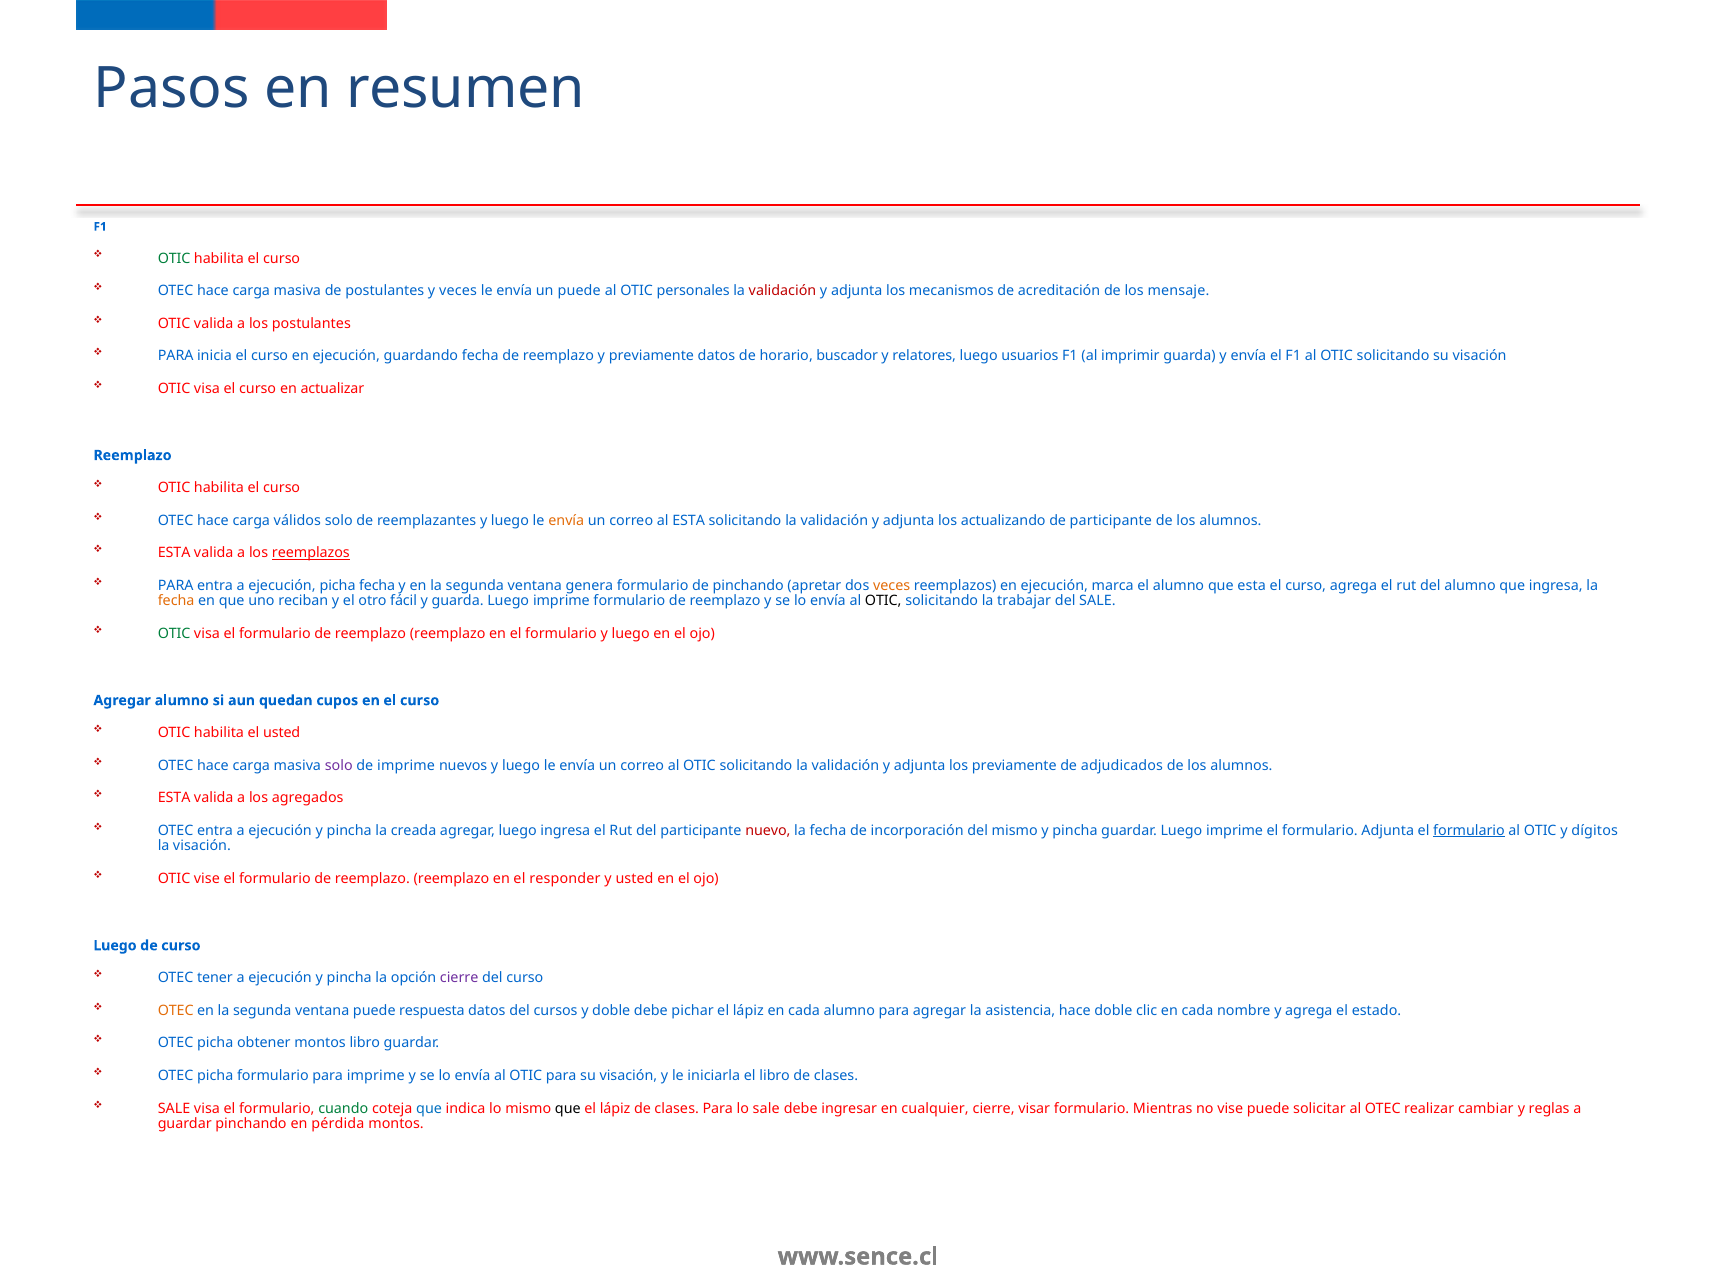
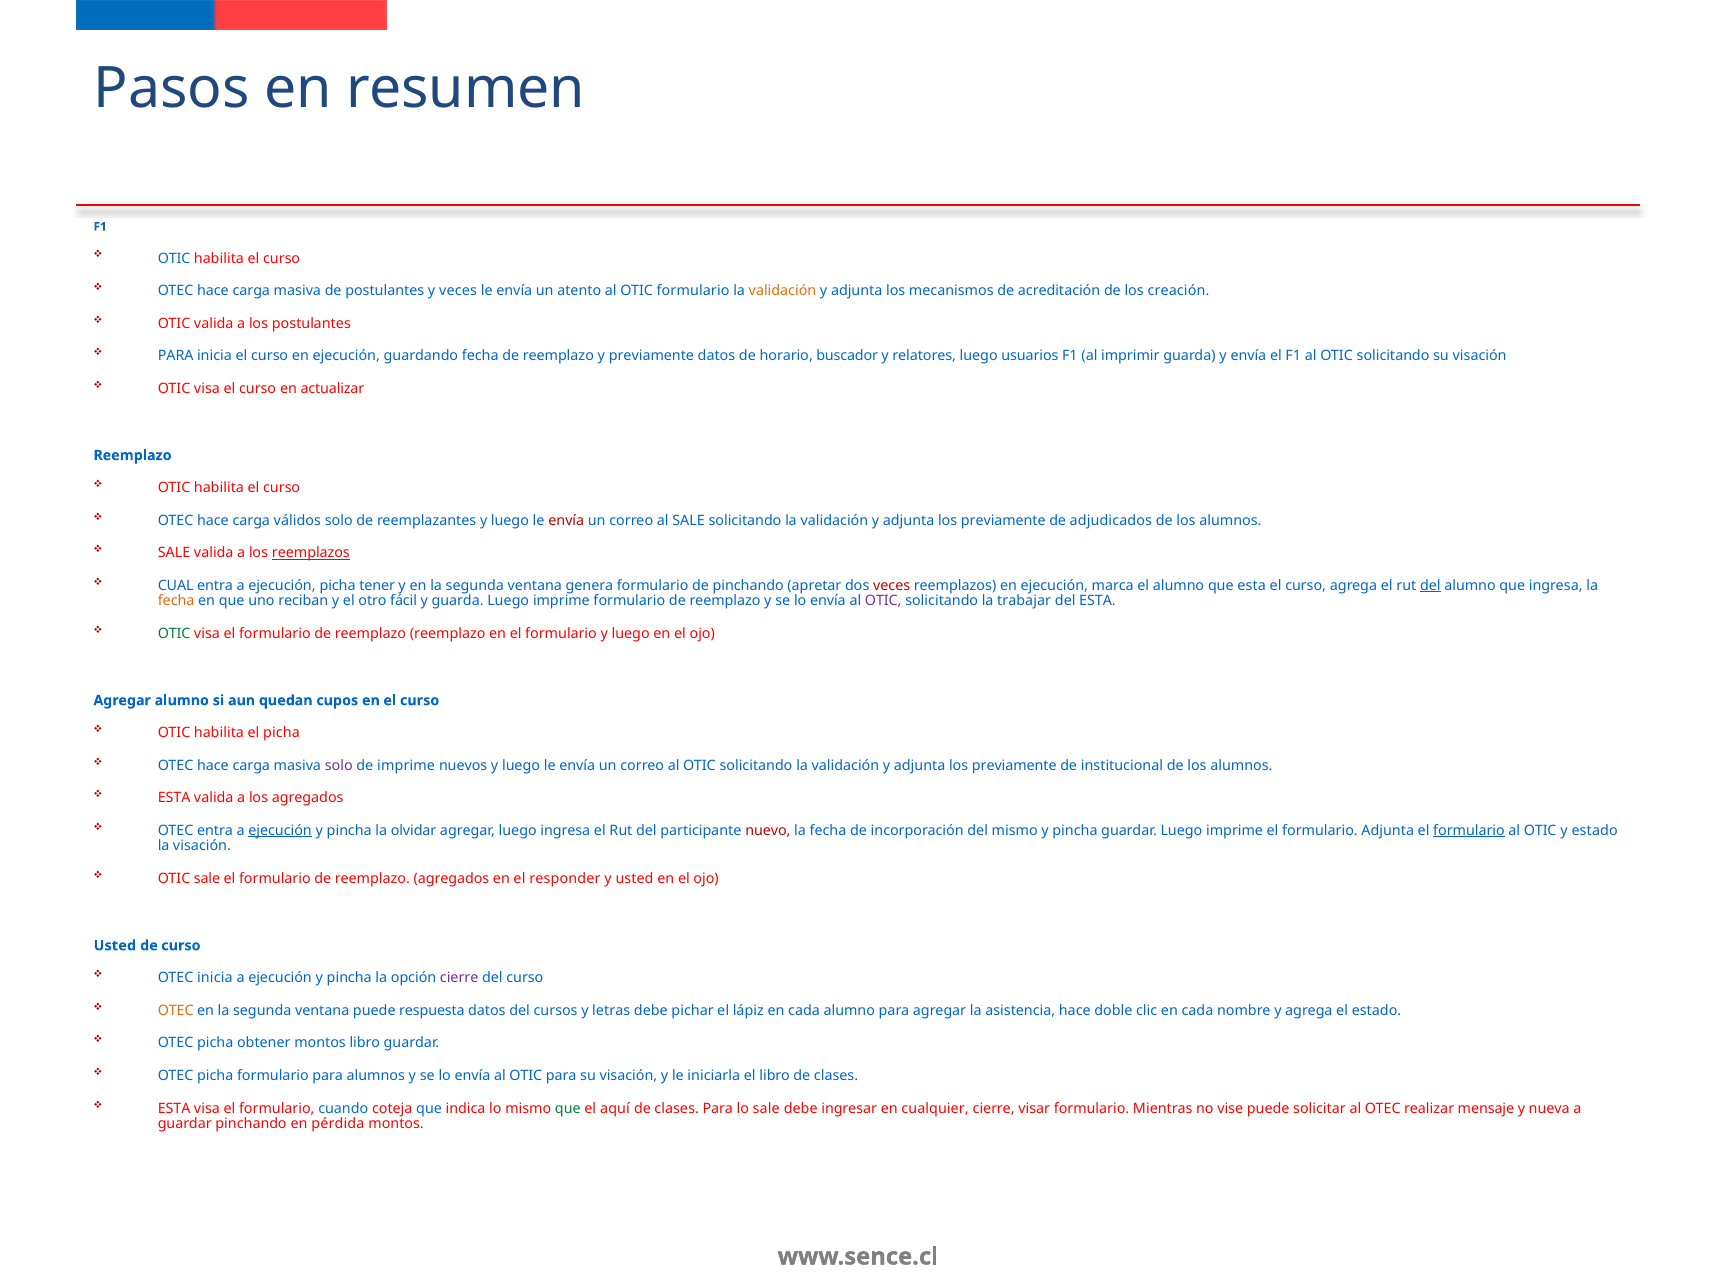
OTIC colour: green -> blue (174, 258)
un puede: puede -> atento (579, 291)
OTIC personales: personales -> formulario (693, 291)
validación colour: red -> orange (783, 291)
mensaje: mensaje -> creación (1178, 291)
envía colour: orange -> red (566, 520)
al ESTA: ESTA -> SALE (689, 520)
actualizando: actualizando -> previamente (1003, 520)
de participante: participante -> adjudicados (1111, 520)
ESTA: ESTA -> SALE (174, 553)
PARA: PARA -> CUAL (176, 586)
picha fecha: fecha -> tener (377, 586)
veces colour: orange -> red (892, 586)
del underline: none -> present (1430, 586)
OTIC colour: black -> purple (883, 601)
del SALE: SALE -> ESTA (1097, 601)
el usted: usted -> picha (282, 733)
adjudicados: adjudicados -> institucional (1122, 766)
ejecución underline: none -> present (280, 831)
creada: creada -> olvidar (414, 831)
y dígitos: dígitos -> estado (1595, 831)
OTIC vise: vise -> sale (207, 879)
reemplazo: reemplazo -> agregados (451, 879)
Luego: Luego -> Usted (115, 946)
OTEC tener: tener -> inicia (215, 978)
y doble: doble -> letras (611, 1011)
para imprime: imprime -> alumnos (376, 1076)
SALE: SALE -> ESTA (174, 1108)
cuando colour: green -> blue (343, 1108)
que colour: black -> green (568, 1108)
lápiz: lápiz -> aquí (615, 1108)
cambiar: cambiar -> mensaje (1486, 1108)
reglas: reglas -> nueva (1549, 1108)
